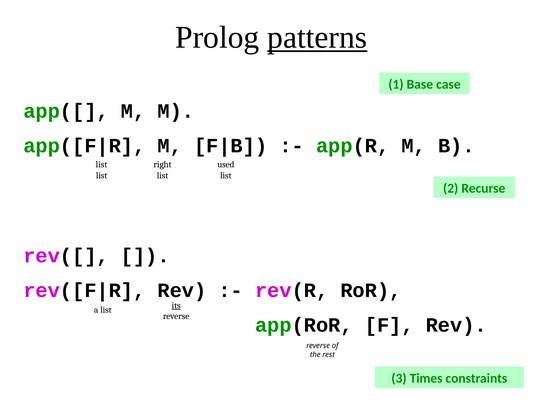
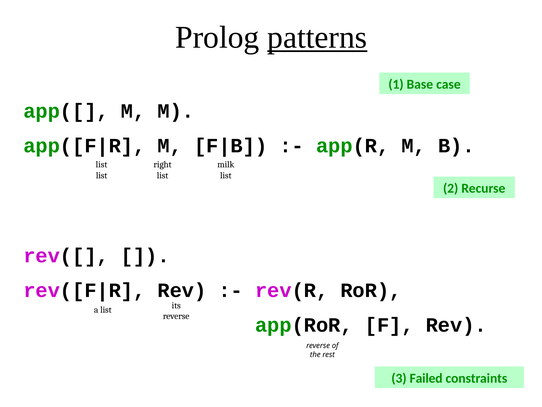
used: used -> milk (226, 164)
its underline: present -> none (176, 305)
Times: Times -> Failed (426, 378)
